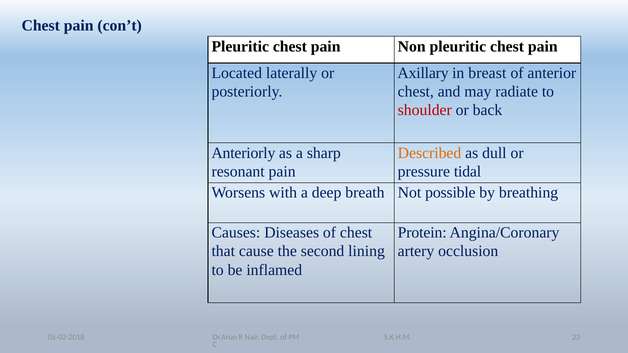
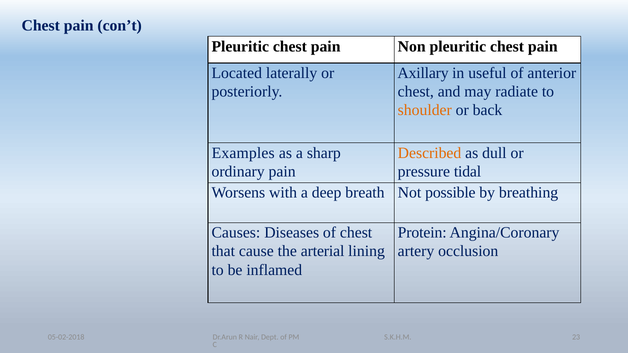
breast: breast -> useful (487, 73)
shoulder colour: red -> orange (425, 110)
Anteriorly: Anteriorly -> Examples (243, 153)
resonant: resonant -> ordinary (238, 172)
second: second -> arterial (323, 251)
